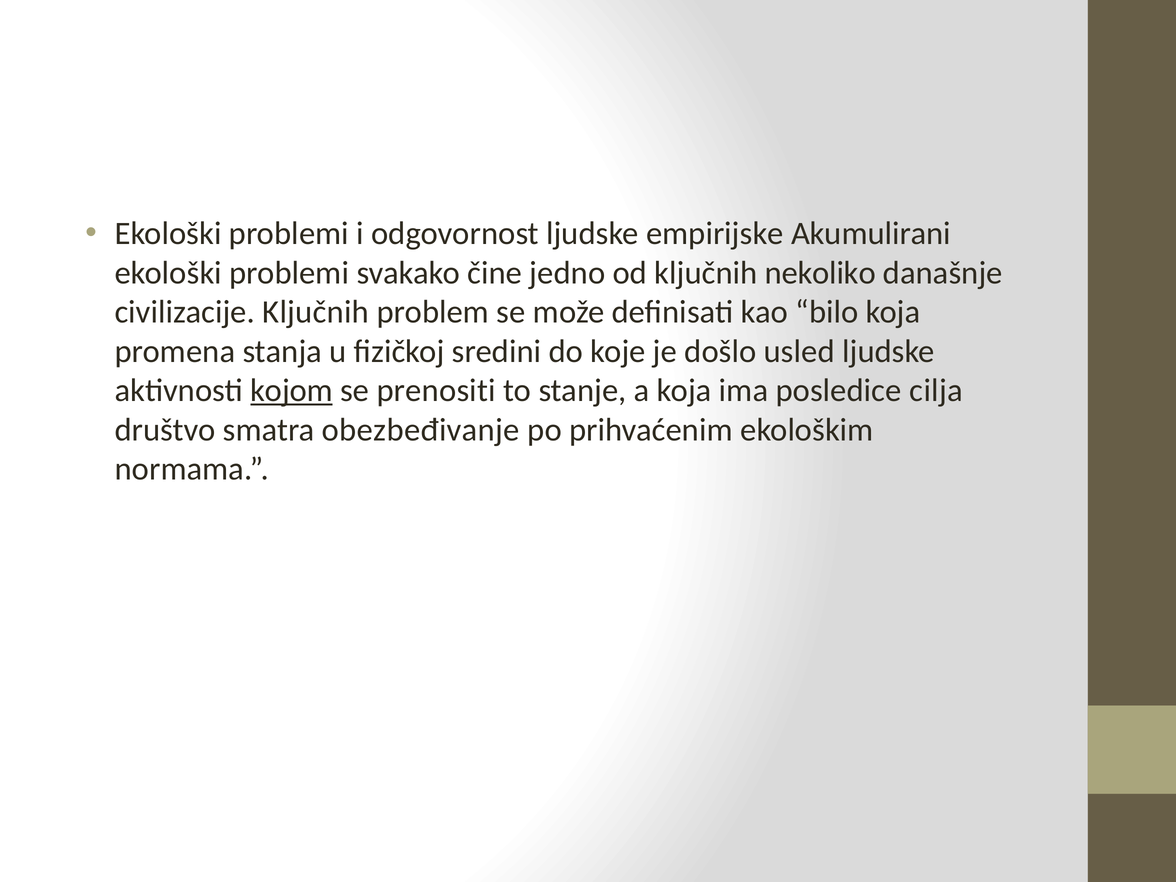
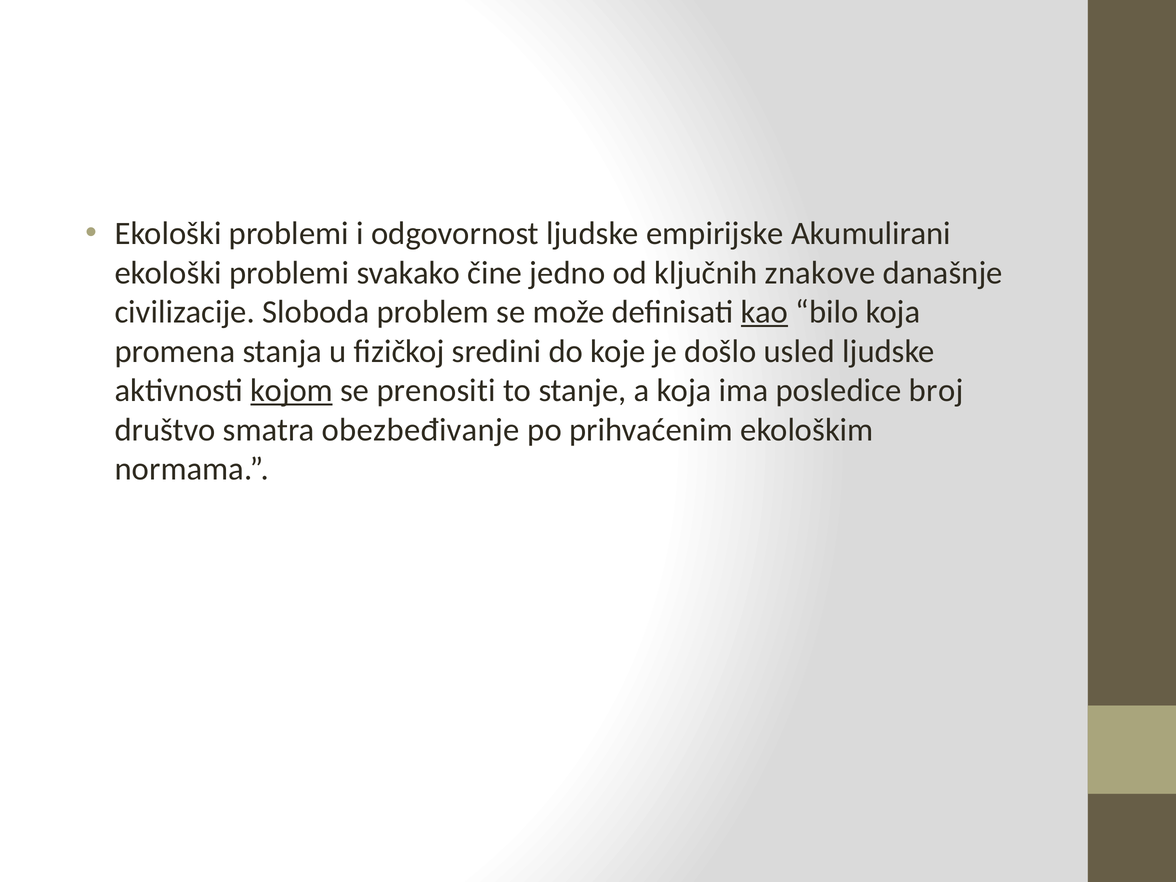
nekoliko: nekoliko -> znakove (820, 273)
civilizacije Ključnih: Ključnih -> Sloboda (316, 312)
kao underline: none -> present (764, 312)
cilja: cilja -> broj (936, 391)
